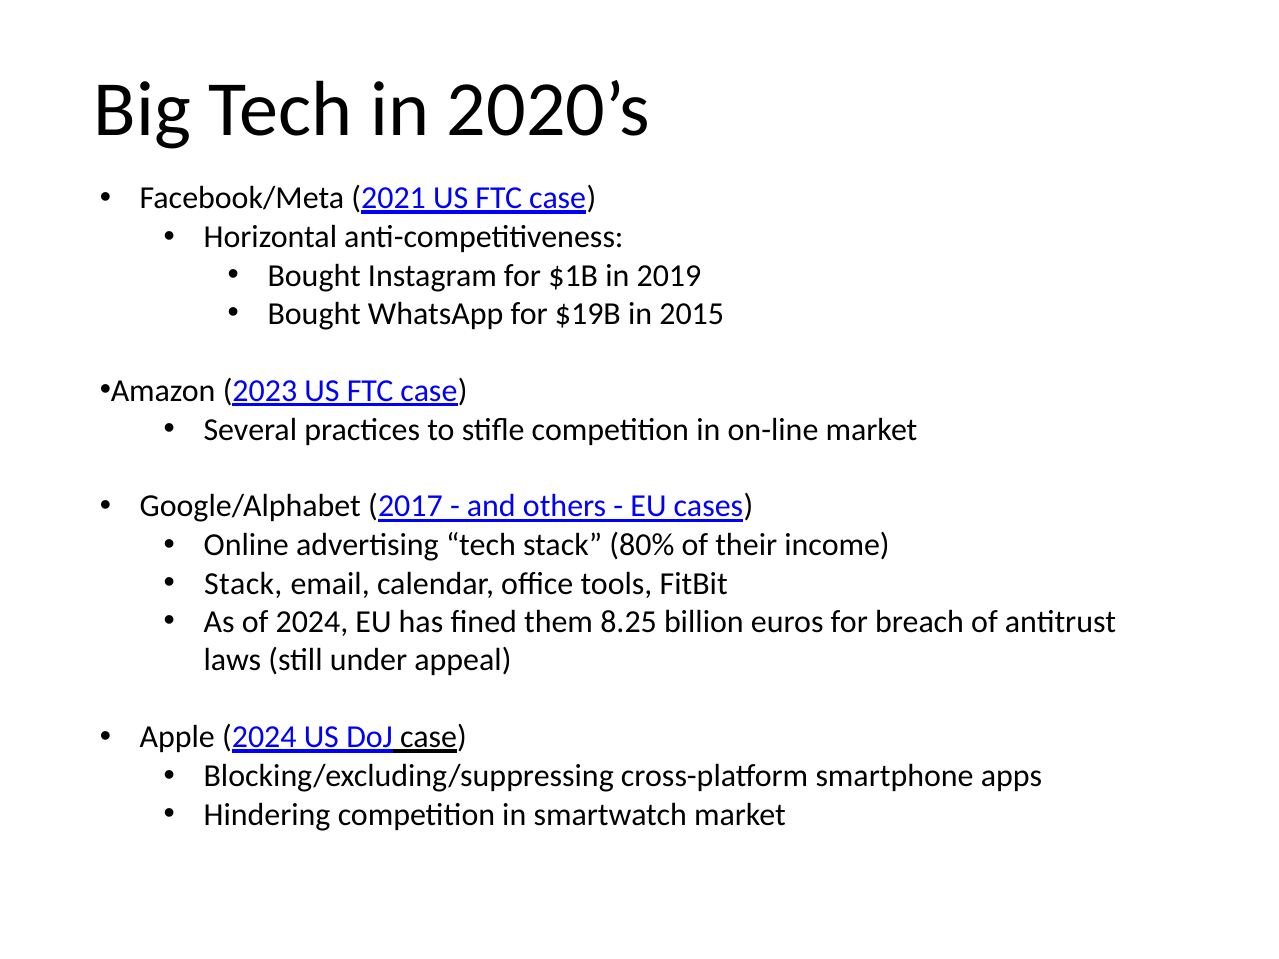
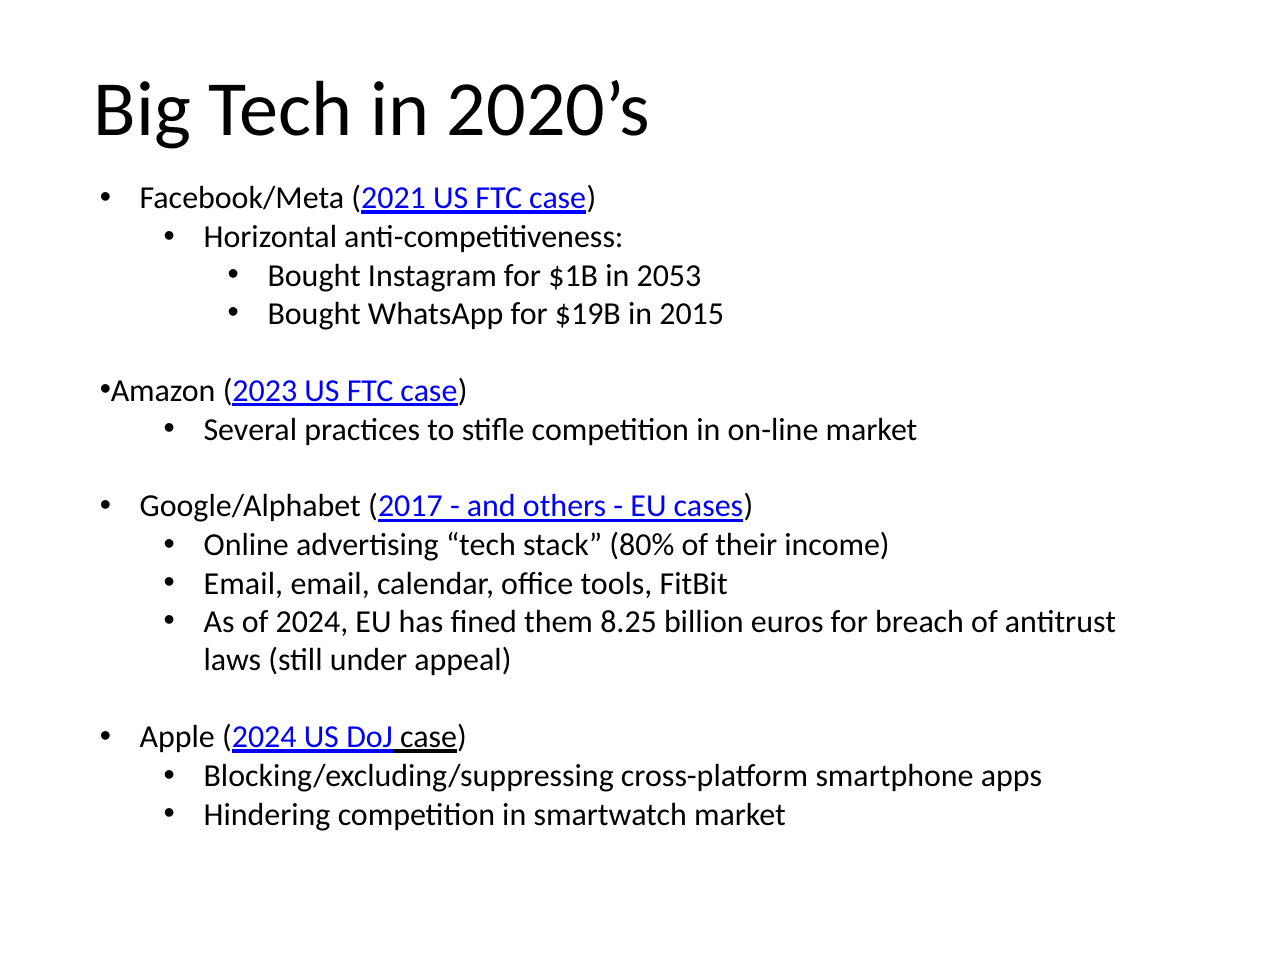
2019: 2019 -> 2053 (669, 276)
Stack: Stack -> Email (243, 584)
